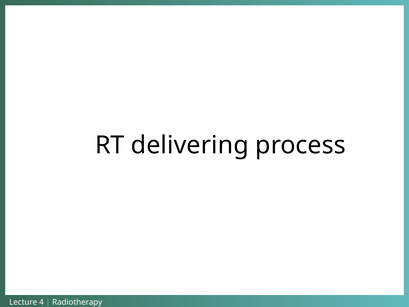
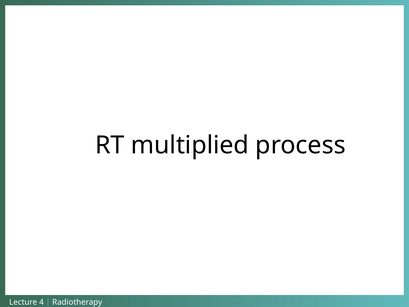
delivering: delivering -> multiplied (190, 145)
